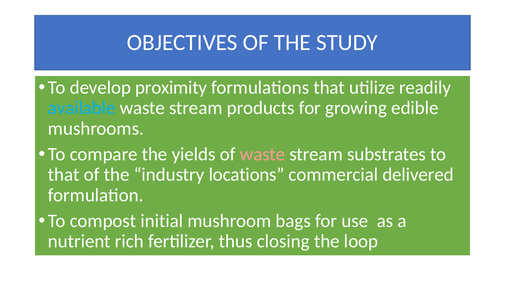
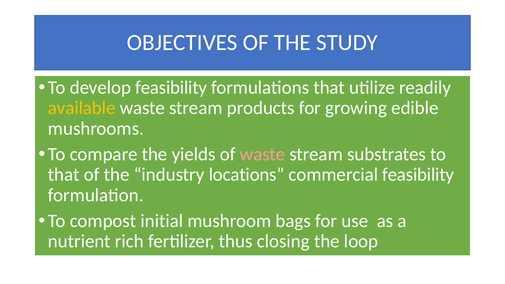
develop proximity: proximity -> feasibility (171, 88)
available colour: light blue -> yellow (82, 108)
commercial delivered: delivered -> feasibility (418, 175)
